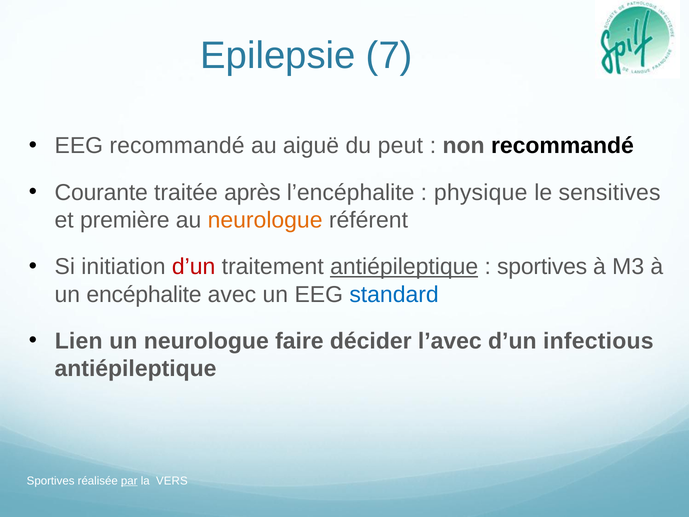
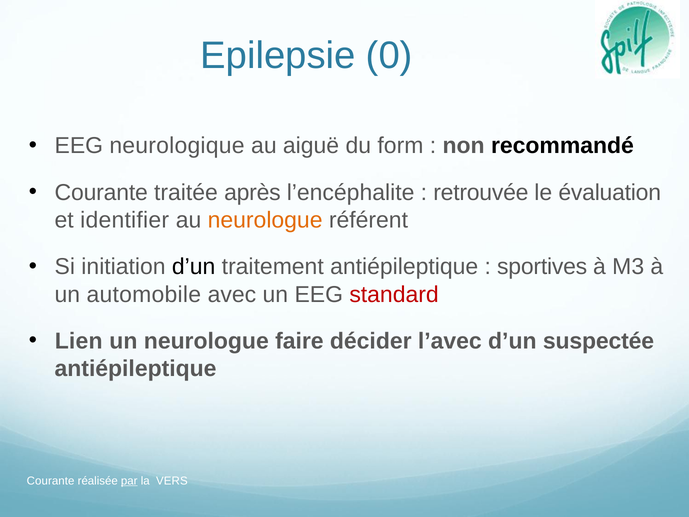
7: 7 -> 0 (389, 55)
EEG recommandé: recommandé -> neurologique (177, 146)
peut: peut -> form (400, 146)
physique: physique -> retrouvée (481, 192)
sensitives: sensitives -> évaluation (610, 192)
première: première -> identifier (125, 220)
d’un colour: red -> black (194, 267)
antiépileptique underline: present -> none (404, 267)
encéphalite: encéphalite -> automobile (144, 294)
standard colour: blue -> red (394, 294)
infectious: infectious -> suspectée (599, 341)
Sportives: Sportives -> Courante (51, 480)
